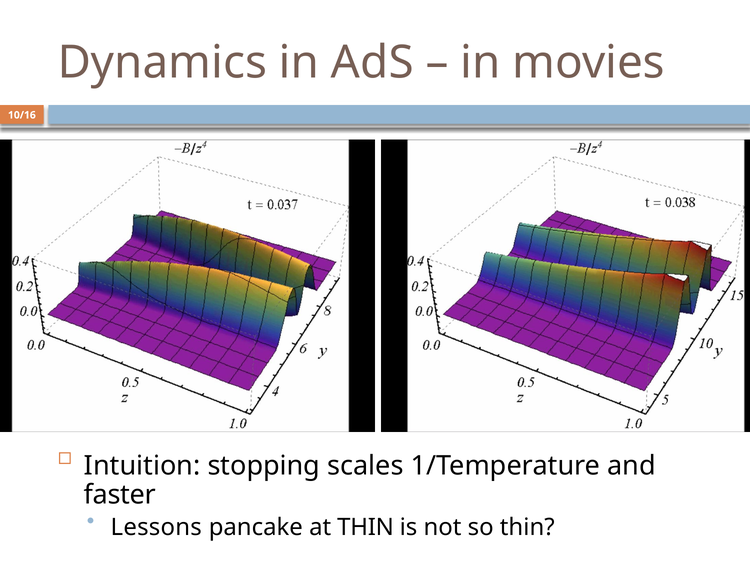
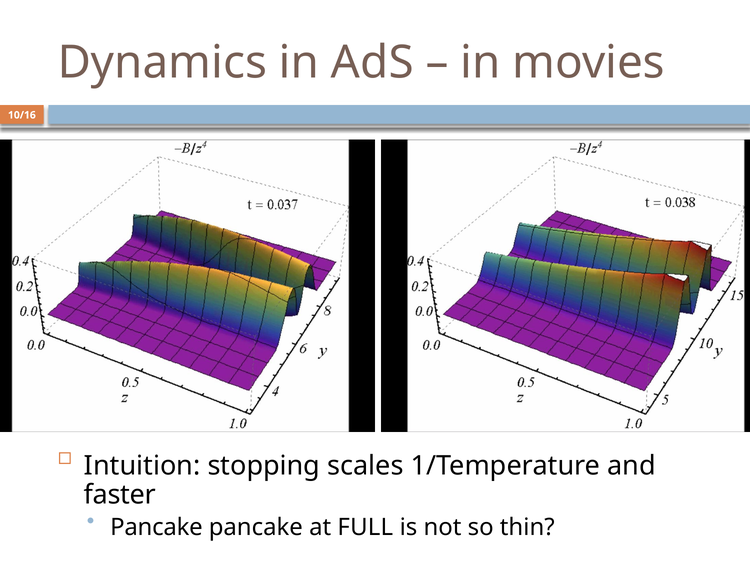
Lessons: Lessons -> Pancake (156, 527)
at THIN: THIN -> FULL (365, 527)
